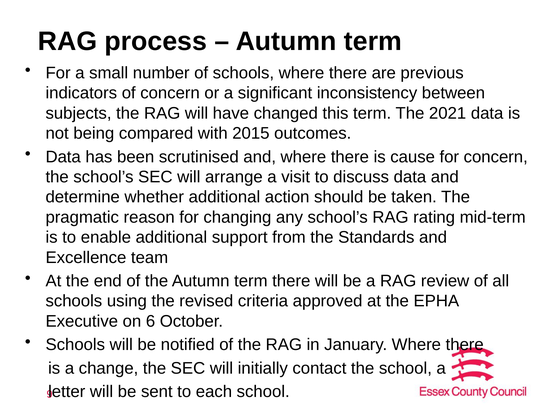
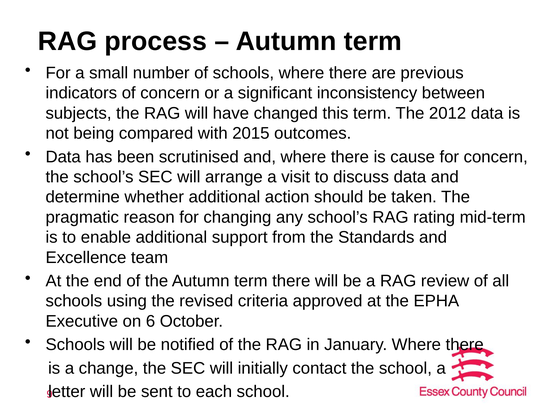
2021: 2021 -> 2012 (448, 113)
